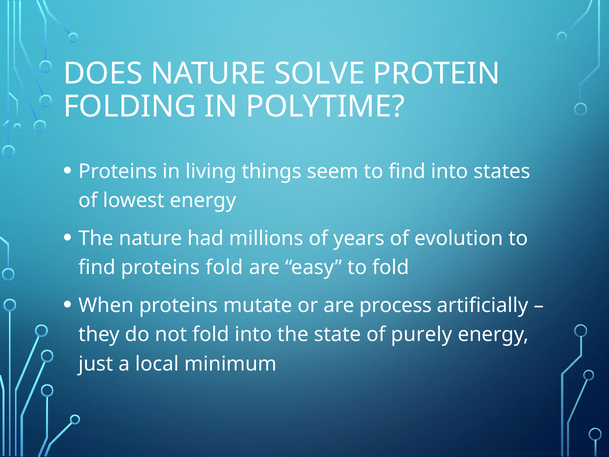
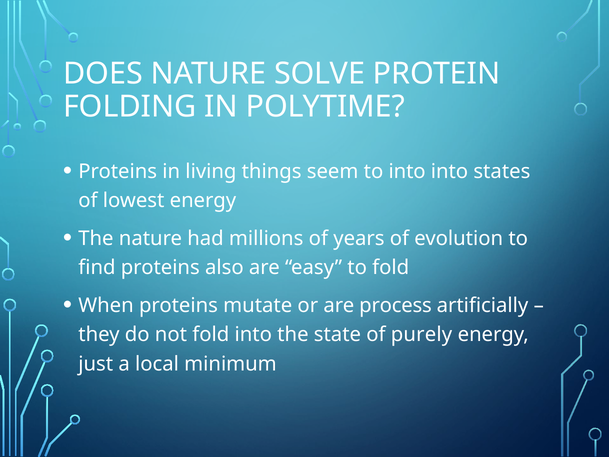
seem to find: find -> into (407, 171)
proteins fold: fold -> also (224, 267)
